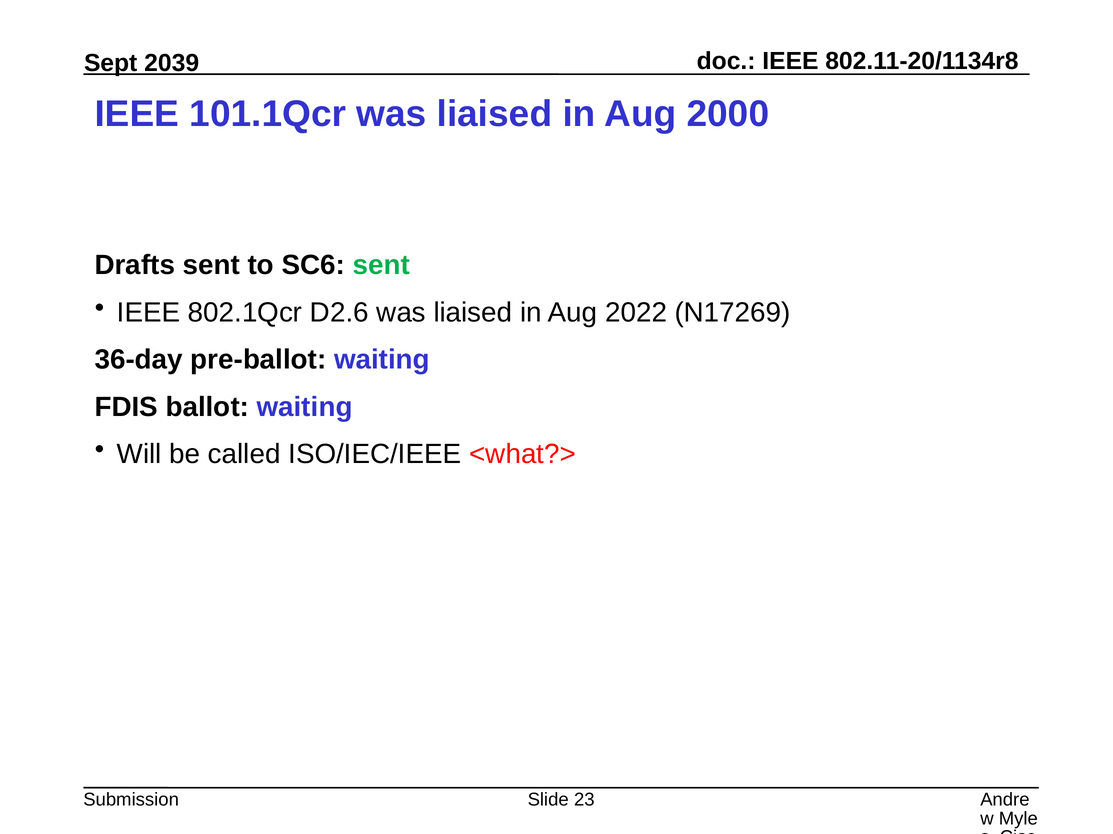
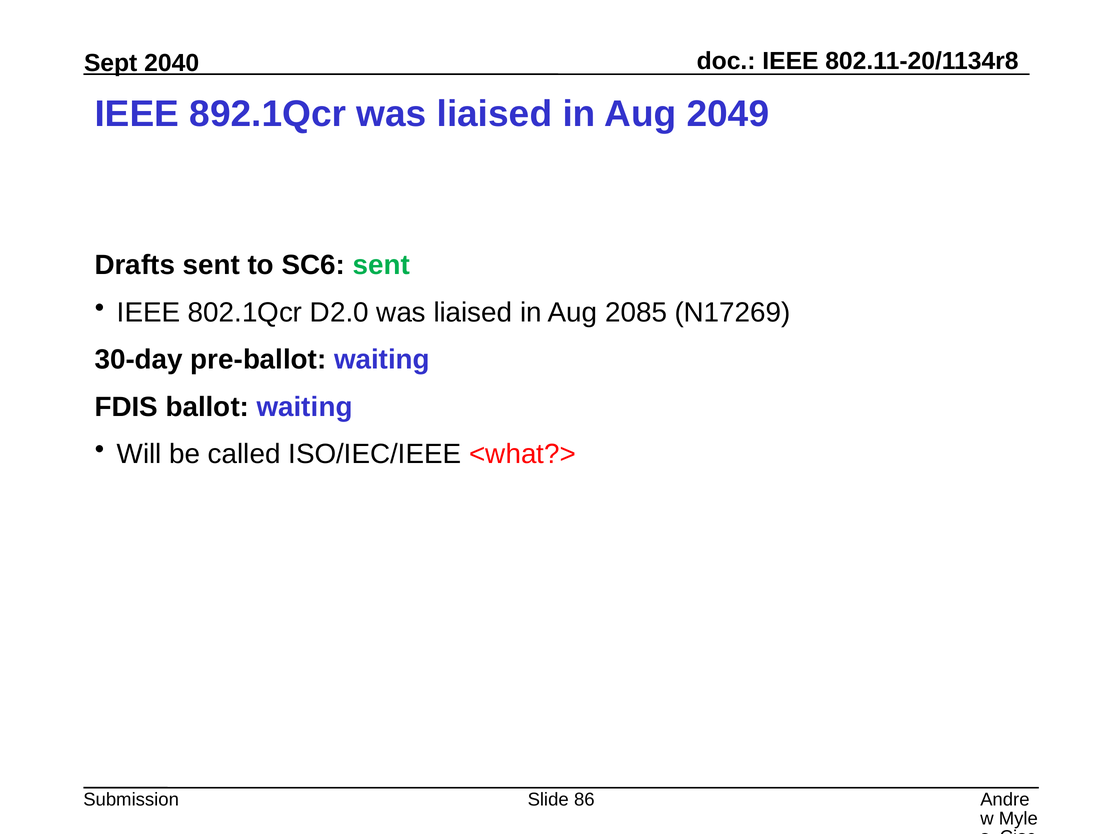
2039: 2039 -> 2040 (172, 63)
101.1Qcr: 101.1Qcr -> 892.1Qcr (268, 114)
2000: 2000 -> 2049 (728, 114)
D2.6: D2.6 -> D2.0 (339, 313)
2022: 2022 -> 2085 (636, 313)
36-day: 36-day -> 30-day (139, 360)
23: 23 -> 86 (584, 801)
